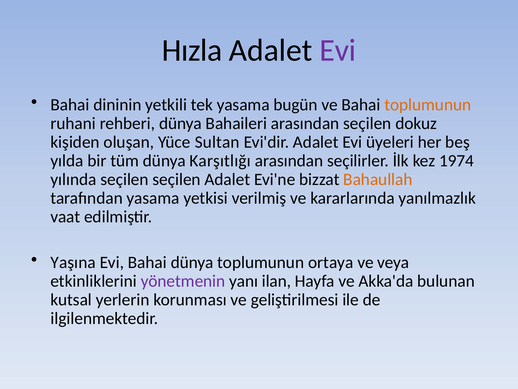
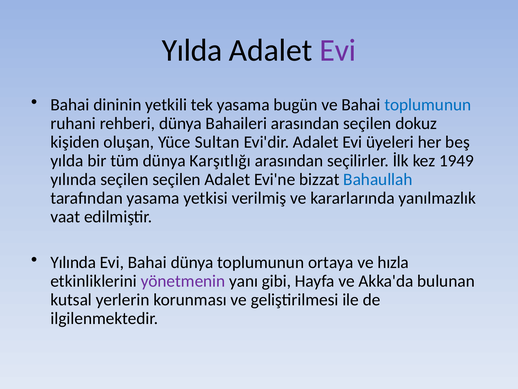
Hızla: Hızla -> Yılda (192, 50)
toplumunun colour: orange -> blue (428, 105)
1974: 1974 -> 1949 (457, 161)
Bahaullah colour: orange -> blue (378, 179)
Yaşına: Yaşına -> Yılında (73, 262)
veya: veya -> hızla (393, 262)
ilan: ilan -> gibi (276, 281)
